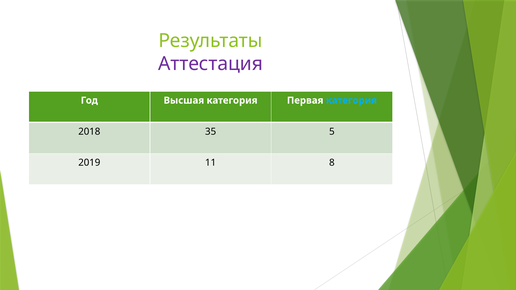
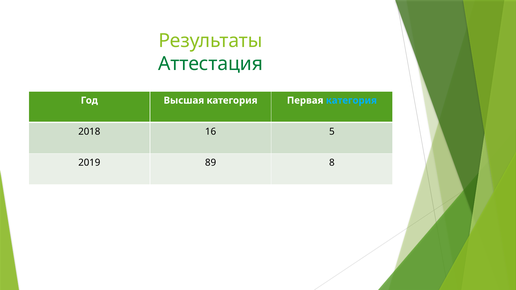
Аттестация colour: purple -> green (211, 64)
35: 35 -> 16 (211, 132)
11: 11 -> 89 (211, 163)
